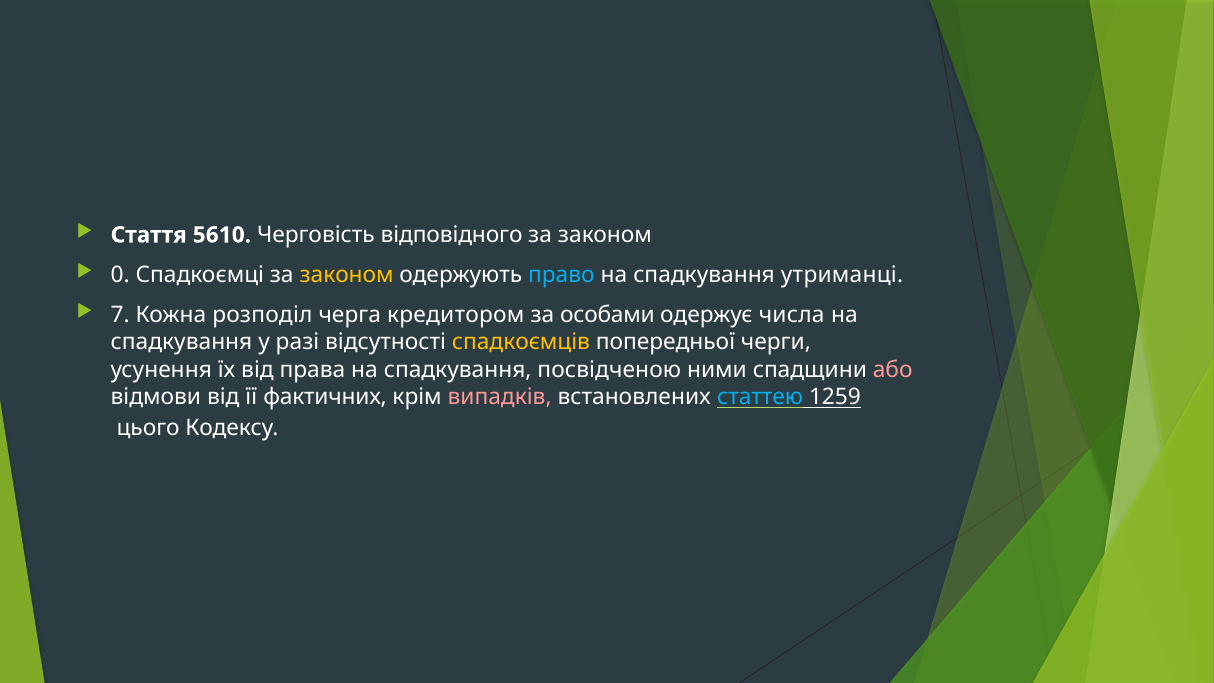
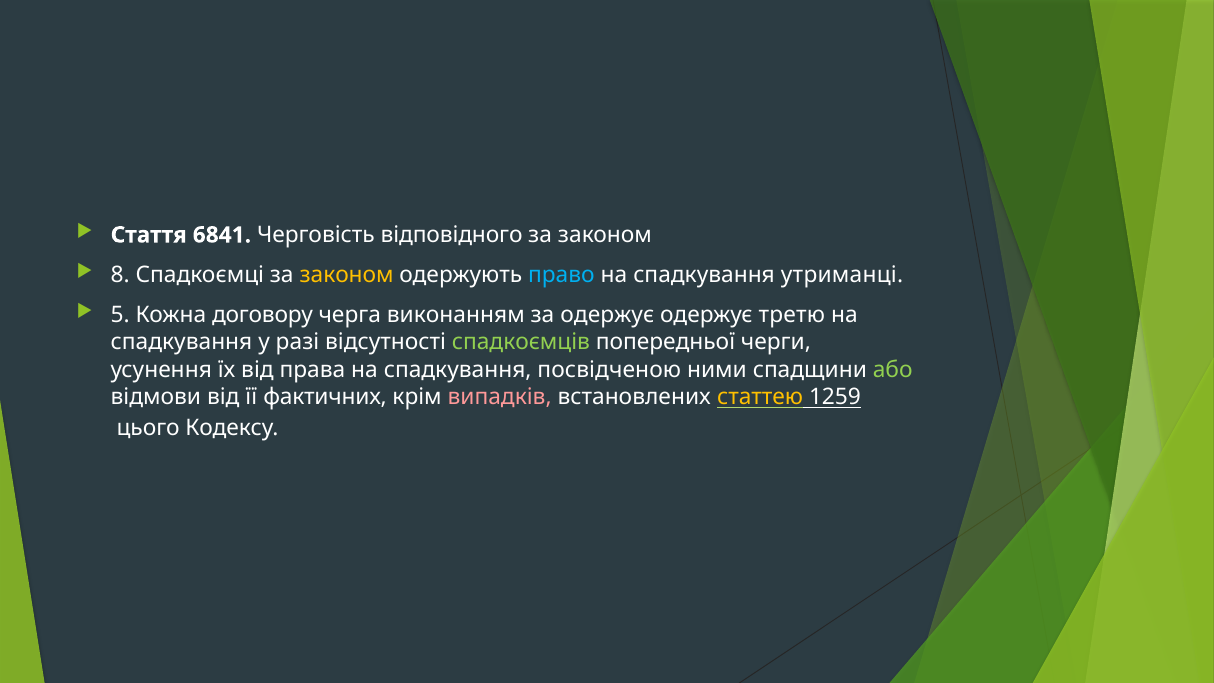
5610: 5610 -> 6841 (222, 235)
0: 0 -> 8 (120, 275)
7: 7 -> 5 (120, 315)
розподіл: розподіл -> договору (263, 315)
кредитором: кредитором -> виконанням (456, 315)
за особами: особами -> одержує (607, 315)
числа: числа -> третю (792, 315)
спадкоємців colour: yellow -> light green (521, 342)
або colour: pink -> light green (893, 370)
статтею colour: light blue -> yellow (760, 397)
